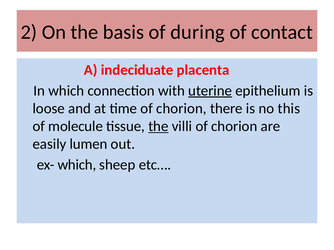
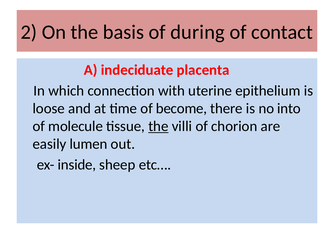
uterine underline: present -> none (210, 91)
time of chorion: chorion -> become (182, 109)
this: this -> into (289, 109)
ex- which: which -> inside (77, 165)
